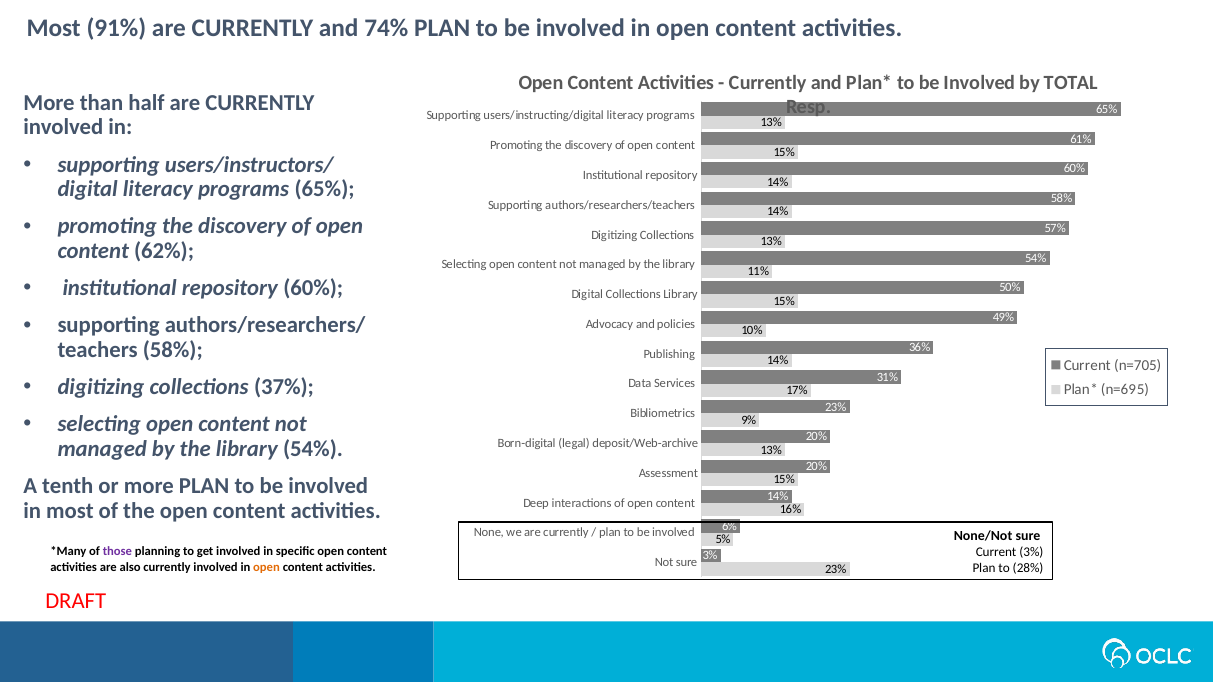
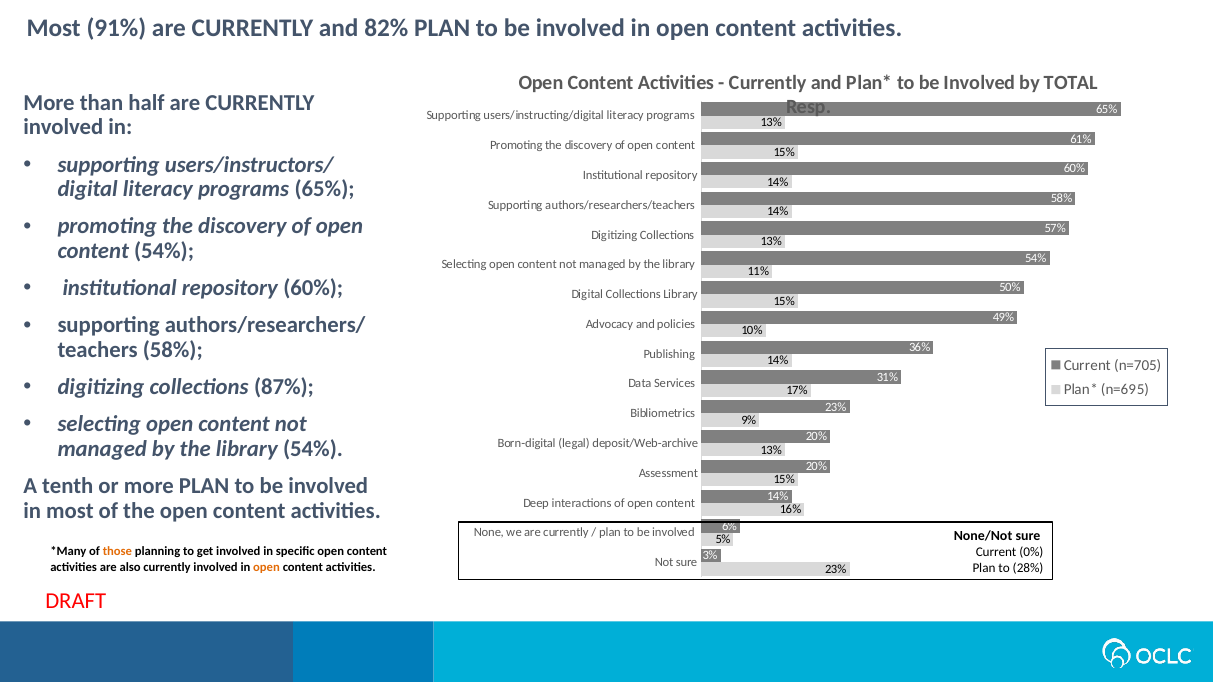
74%: 74% -> 82% (386, 28)
content 62%: 62% -> 54% (164, 251)
37%: 37% -> 87% (284, 387)
those colour: purple -> orange (117, 552)
Current 3%: 3% -> 0% (1031, 552)
